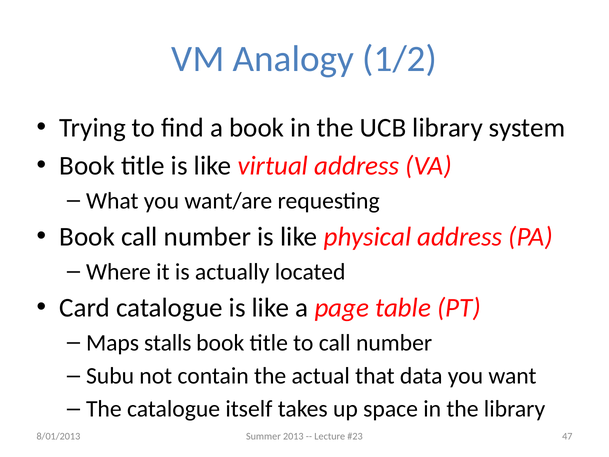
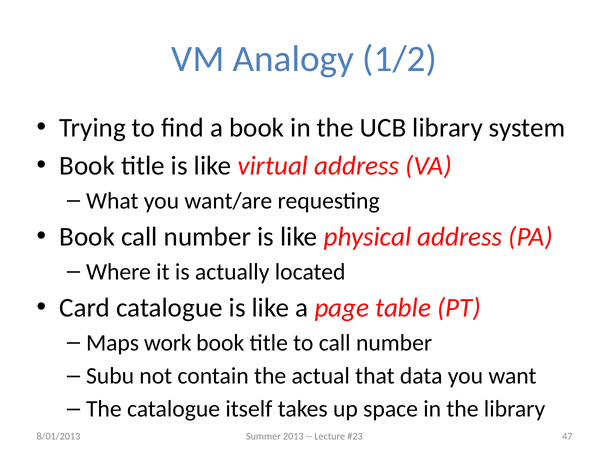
stalls: stalls -> work (168, 343)
